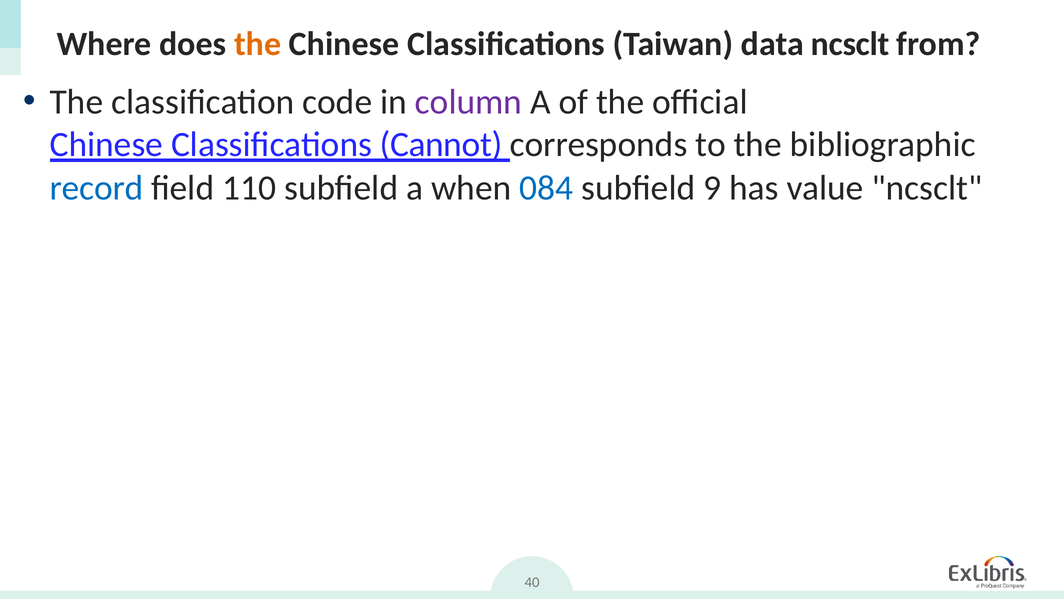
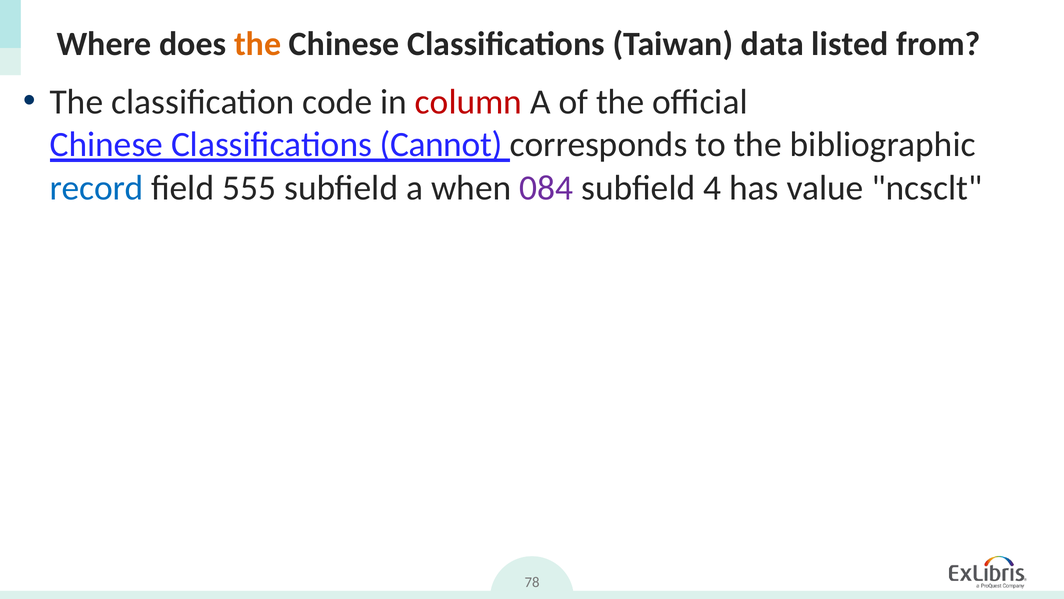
data ncsclt: ncsclt -> listed (850, 44)
column colour: purple -> red (469, 102)
110: 110 -> 555 (249, 188)
084 colour: blue -> purple (546, 188)
9: 9 -> 4 (712, 188)
40: 40 -> 78 (532, 582)
